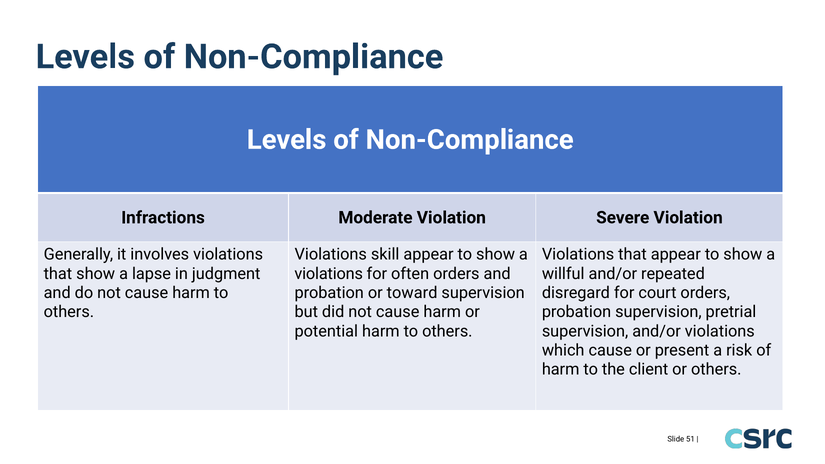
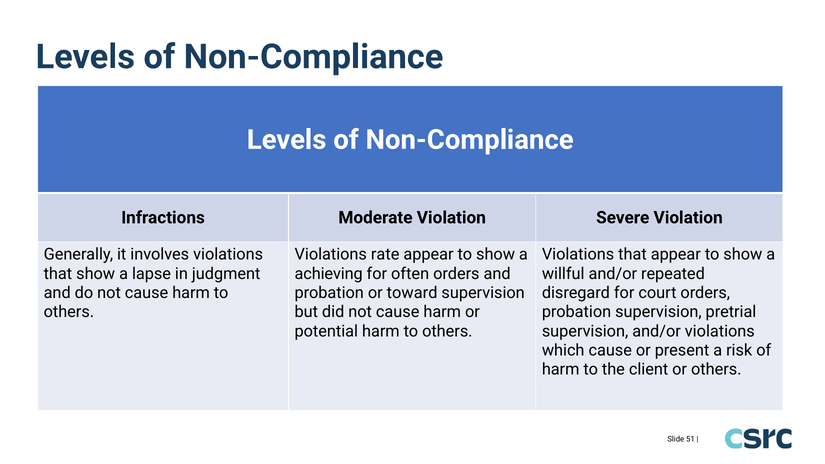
skill: skill -> rate (385, 255)
violations: violations -> achieving (329, 274)
